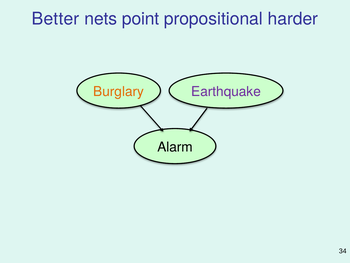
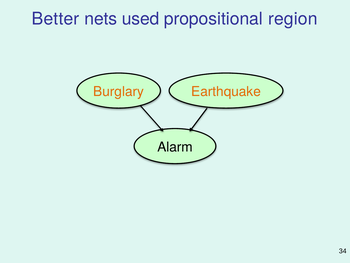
point: point -> used (141, 19)
harder: harder -> region (293, 19)
Earthquake colour: purple -> orange (226, 91)
